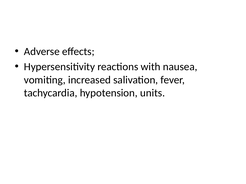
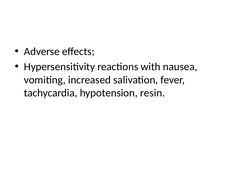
units: units -> resin (153, 93)
